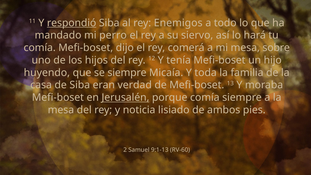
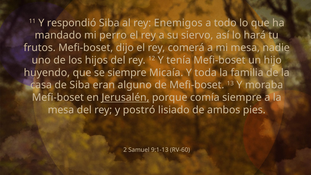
respondió underline: present -> none (72, 23)
comía: comía -> frutos (40, 48)
sobre: sobre -> nadie (276, 48)
verdad: verdad -> alguno (135, 85)
noticia: noticia -> postró (139, 110)
